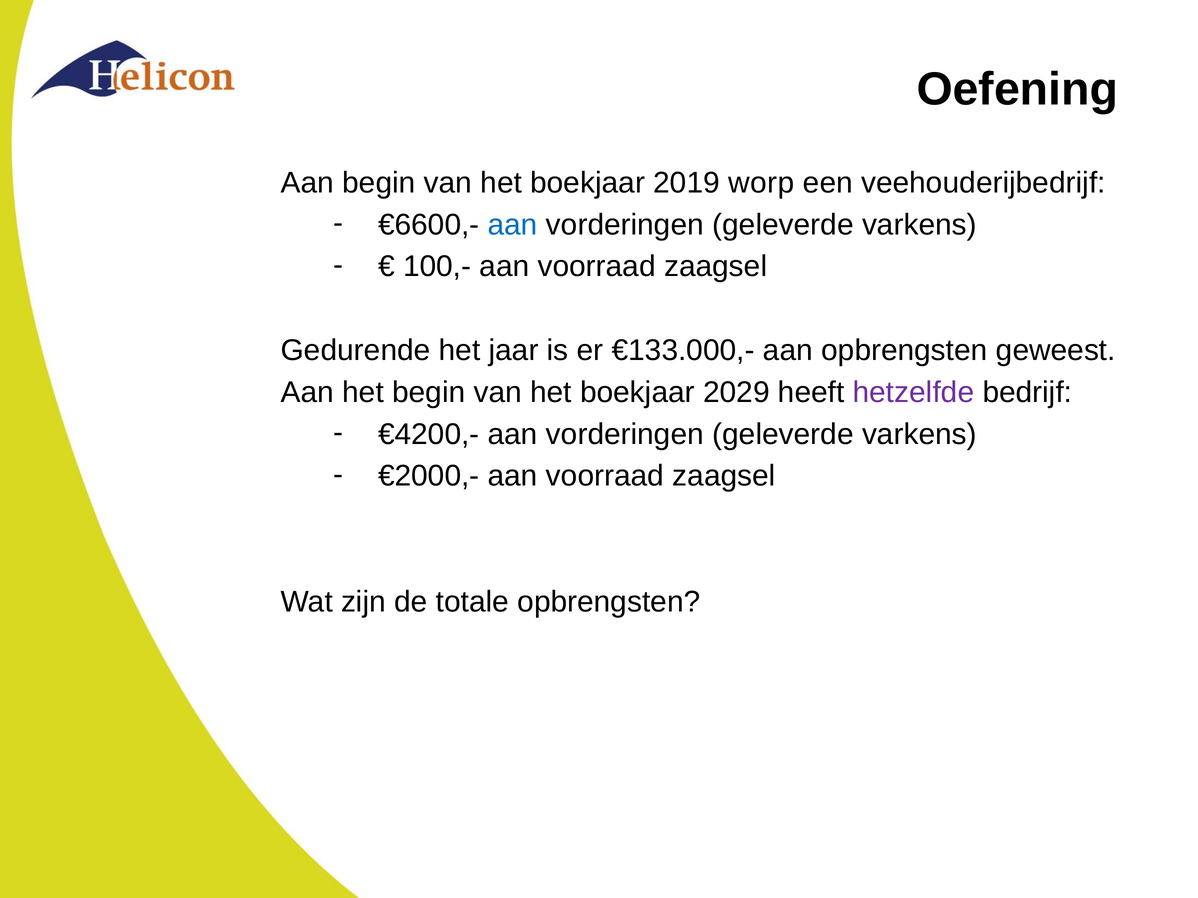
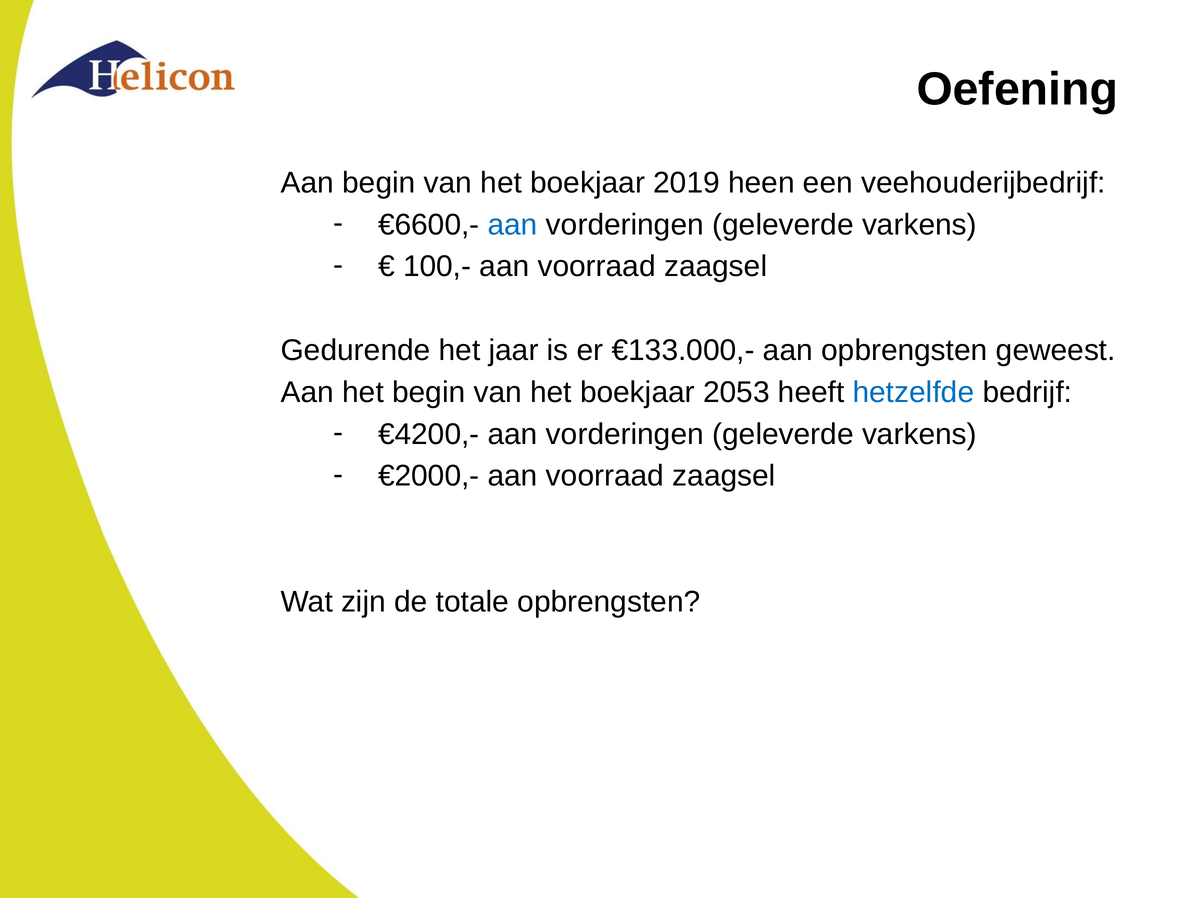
worp: worp -> heen (761, 183)
2029: 2029 -> 2053 (736, 392)
hetzelfde colour: purple -> blue (913, 392)
